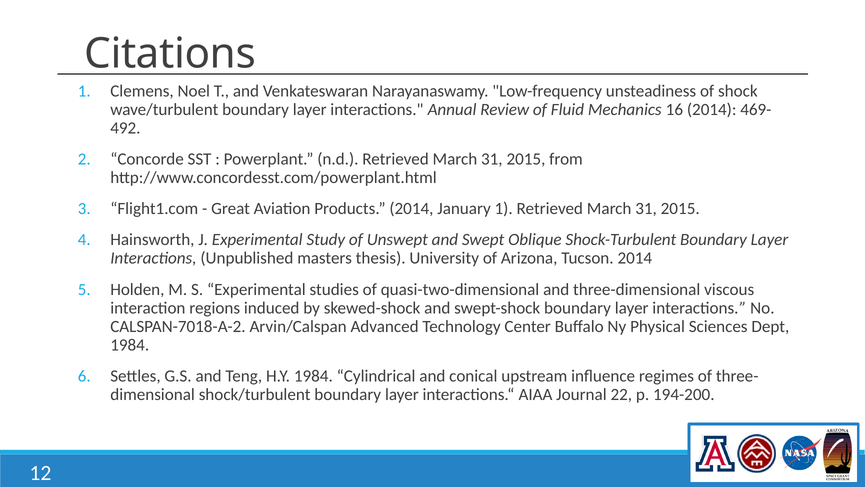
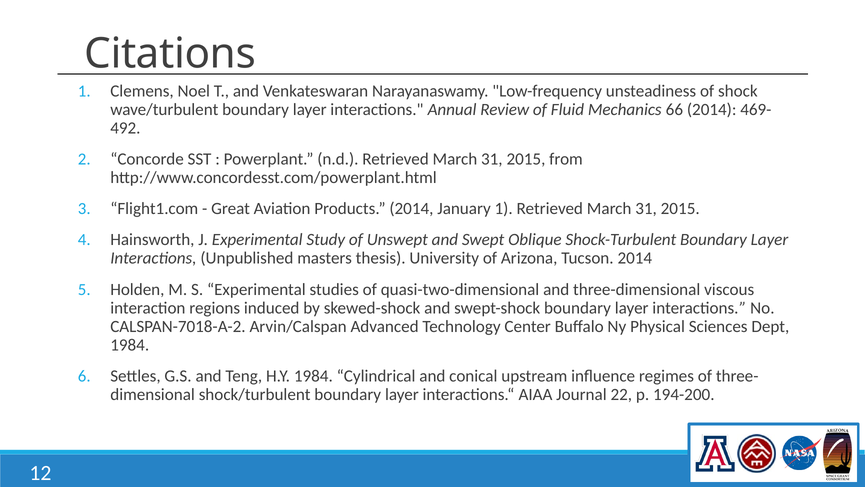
16: 16 -> 66 (674, 109)
